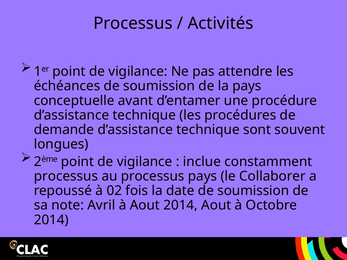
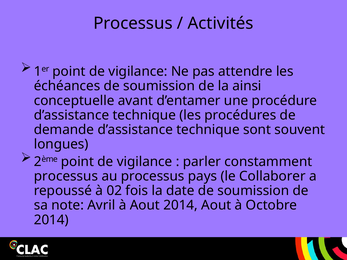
la pays: pays -> ainsi (247, 86)
inclue: inclue -> parler (202, 162)
